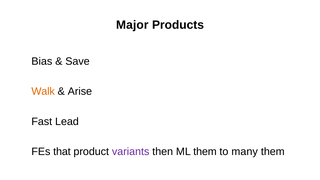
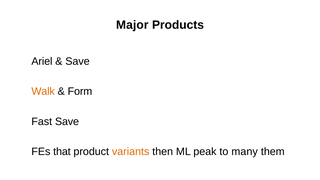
Bias: Bias -> Ariel (42, 61)
Arise: Arise -> Form (80, 91)
Fast Lead: Lead -> Save (67, 122)
variants colour: purple -> orange (131, 152)
ML them: them -> peak (205, 152)
